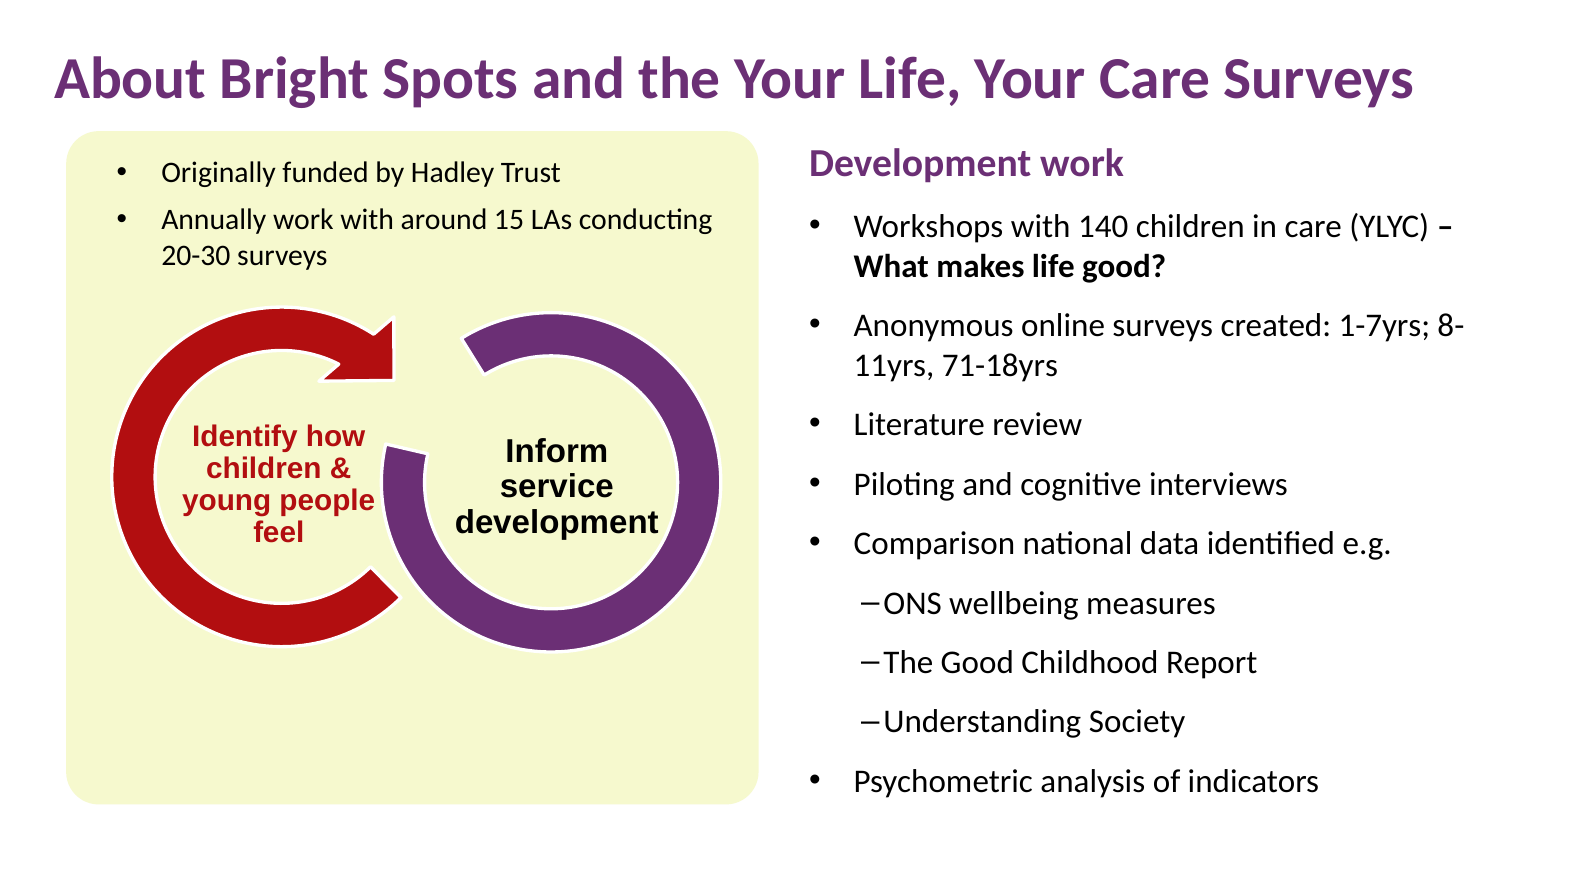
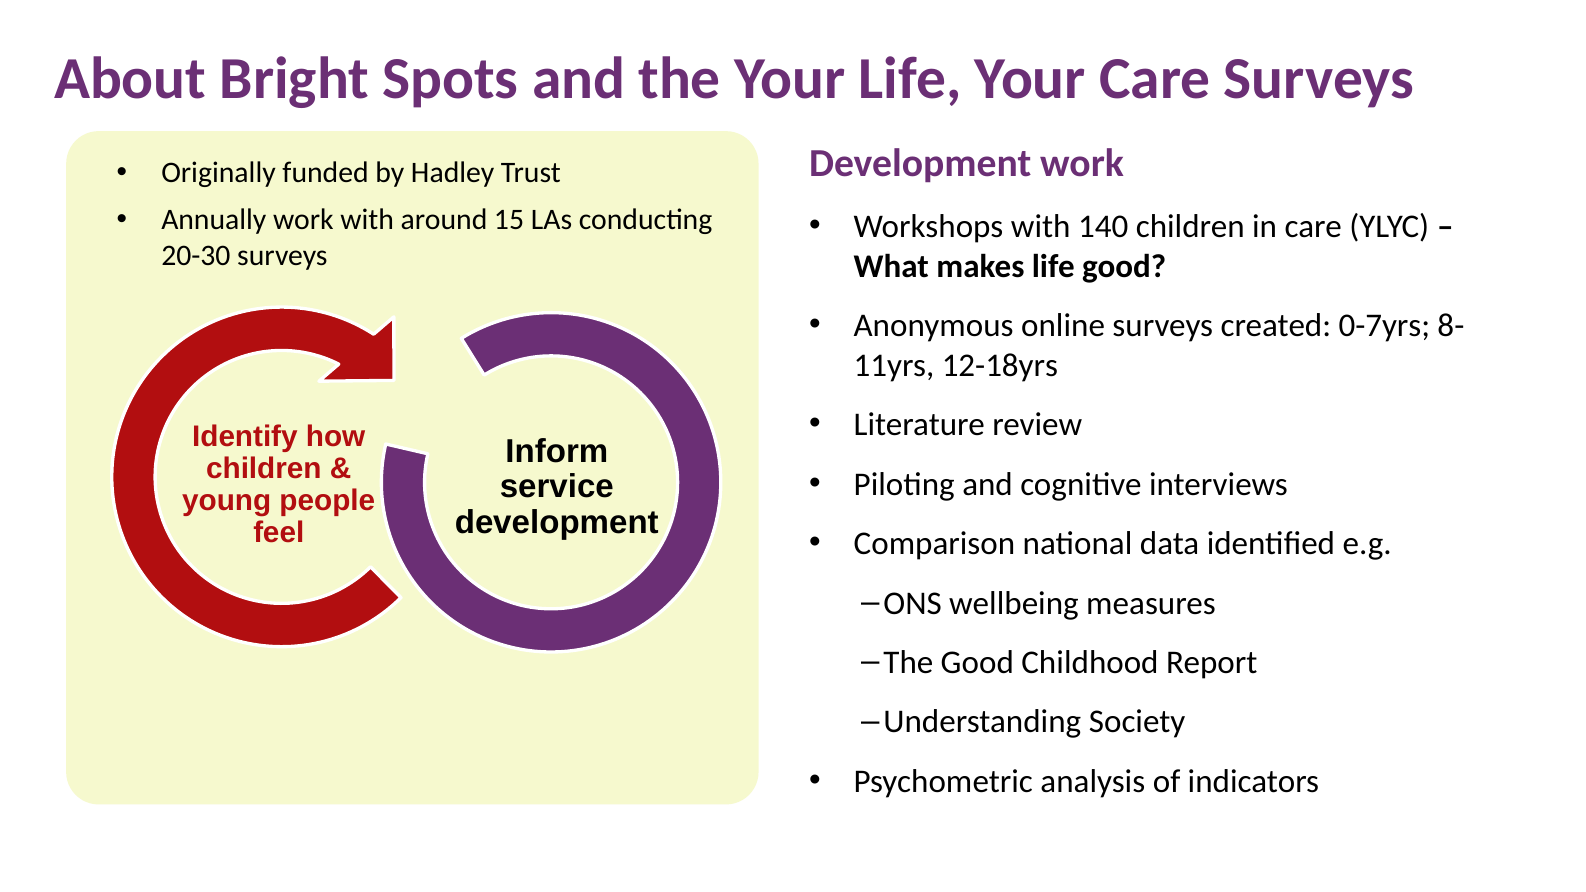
1-7yrs: 1-7yrs -> 0-7yrs (1384, 326)
71-18yrs: 71-18yrs -> 12-18yrs (1000, 365)
